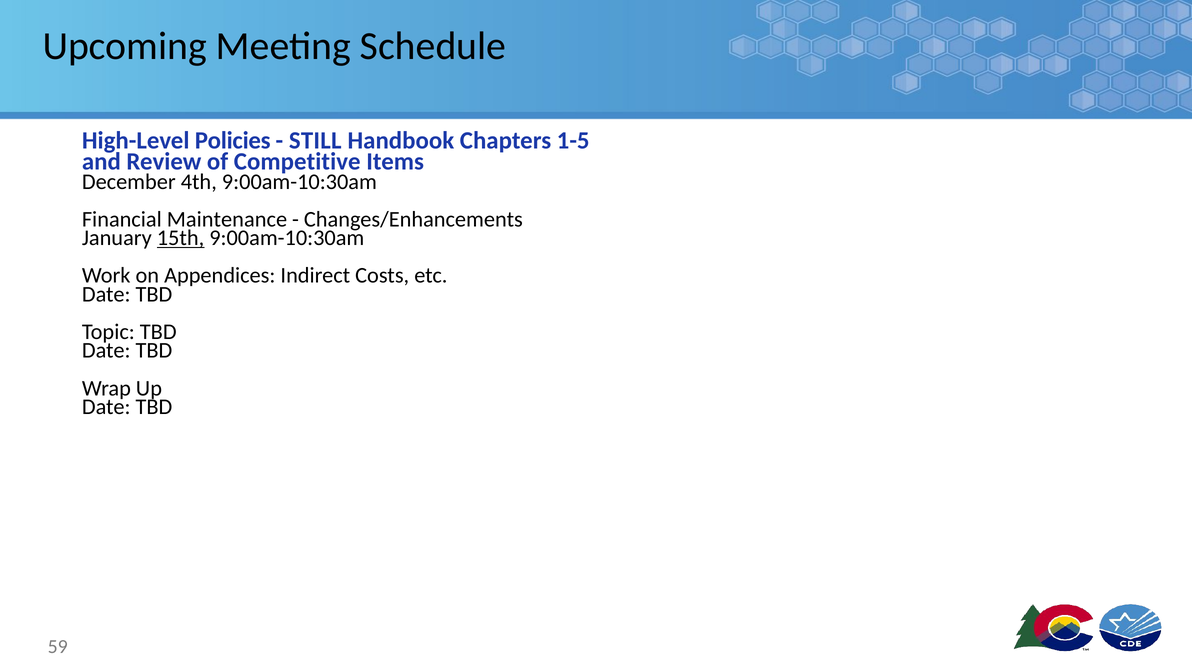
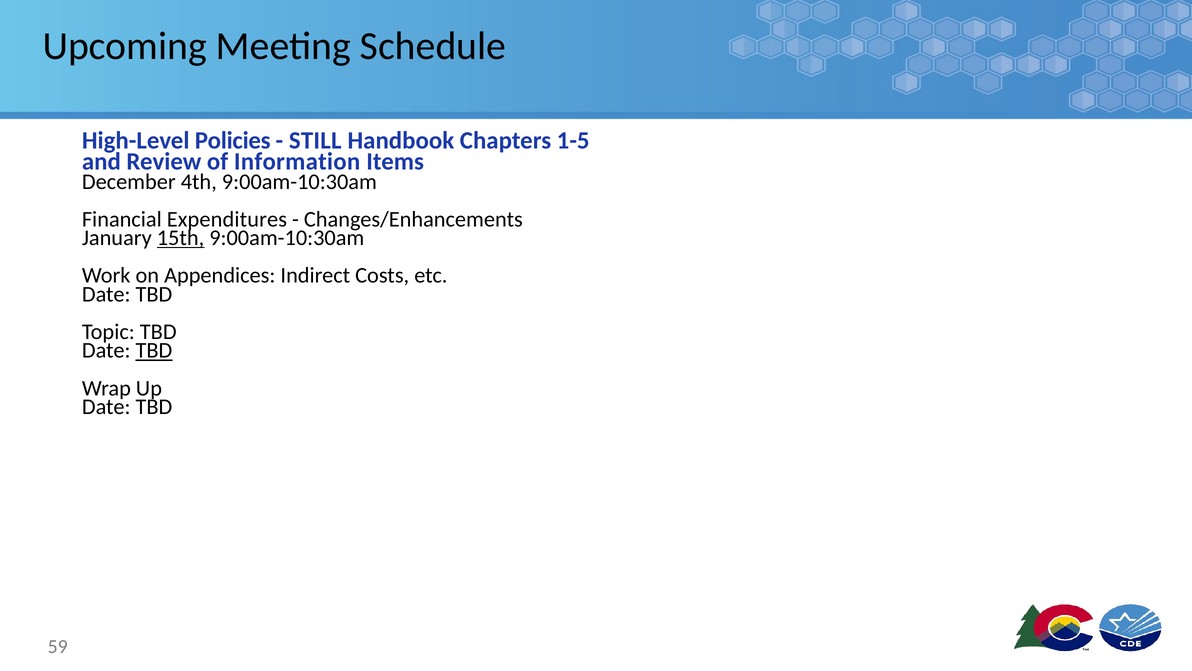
Competitive: Competitive -> Information (297, 161)
Maintenance: Maintenance -> Expenditures (227, 219)
TBD underline: none -> present (154, 350)
